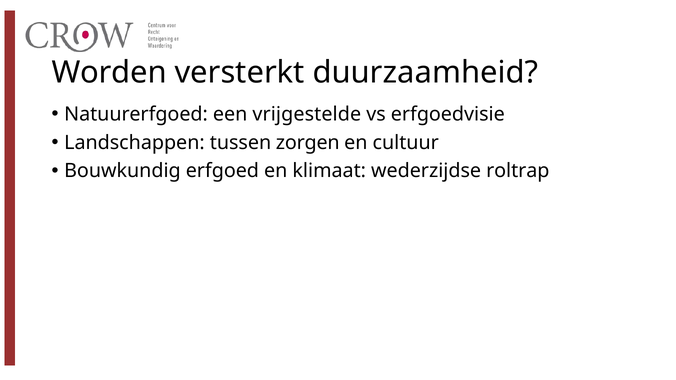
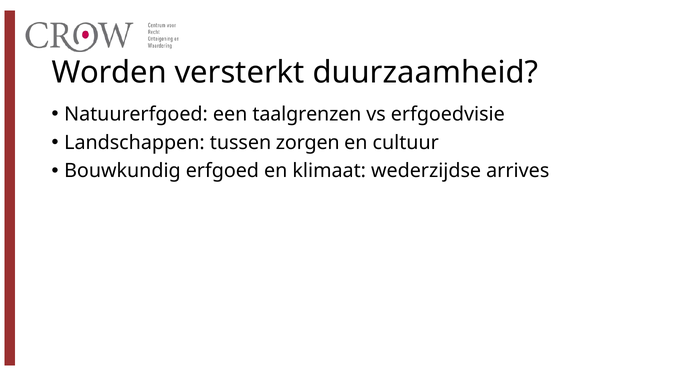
vrijgestelde: vrijgestelde -> taalgrenzen (307, 114)
roltrap: roltrap -> arrives (518, 171)
